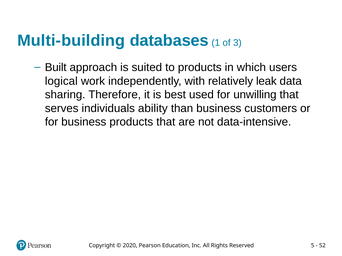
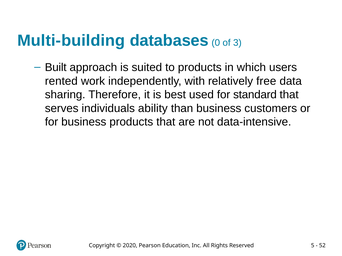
1: 1 -> 0 (216, 43)
logical: logical -> rented (61, 81)
leak: leak -> free (266, 81)
unwilling: unwilling -> standard (255, 95)
